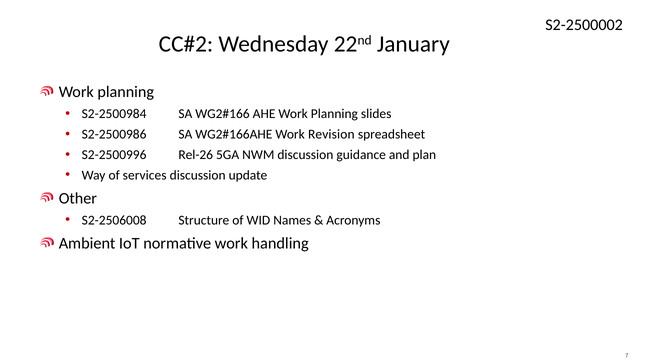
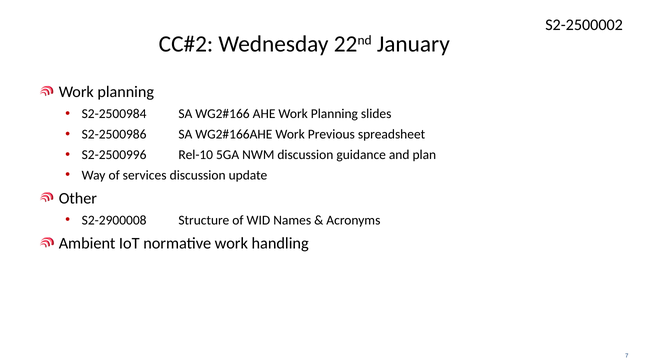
Revision: Revision -> Previous (331, 134)
Rel-26: Rel-26 -> Rel-10 (196, 155)
S2-2506008: S2-2506008 -> S2-2900008 (114, 220)
